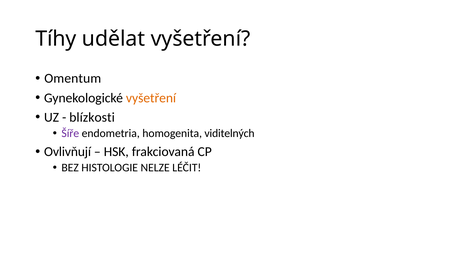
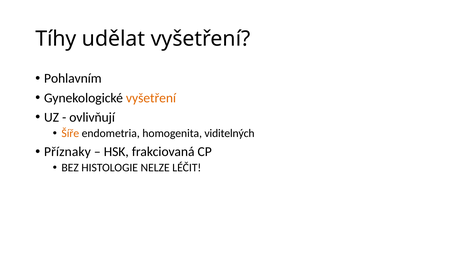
Omentum: Omentum -> Pohlavním (73, 78)
blízkosti: blízkosti -> ovlivňují (92, 117)
Šíře colour: purple -> orange (70, 133)
Ovlivňují: Ovlivňují -> Příznaky (67, 152)
